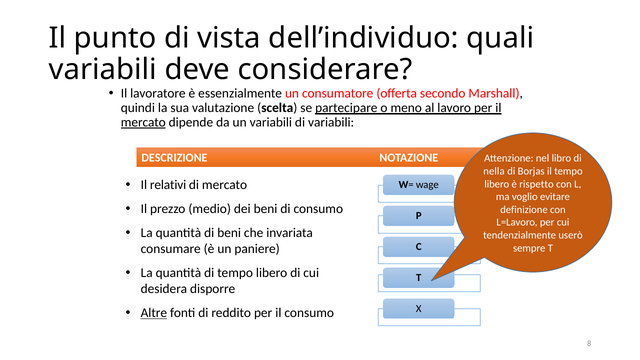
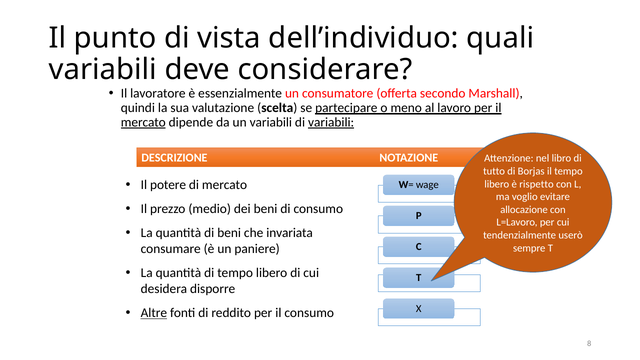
variabili underline: none -> present (331, 122)
nella: nella -> tutto (494, 171)
relativi: relativi -> potere (168, 185)
definizione: definizione -> allocazione (524, 210)
